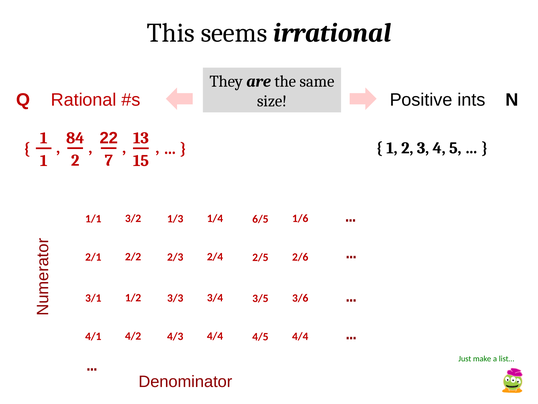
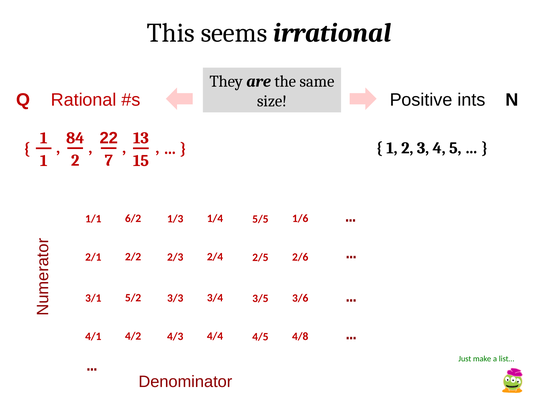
3/2: 3/2 -> 6/2 (133, 218)
6/5: 6/5 -> 5/5 (260, 219)
1/2: 1/2 -> 5/2 (133, 297)
4/4: 4/4 -> 4/8 (300, 336)
